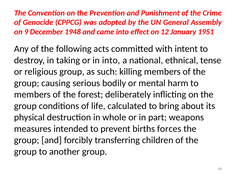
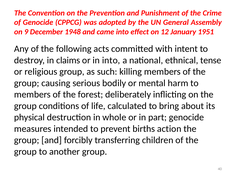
taking: taking -> claims (68, 60)
part weapons: weapons -> genocide (186, 117)
forces: forces -> action (169, 129)
